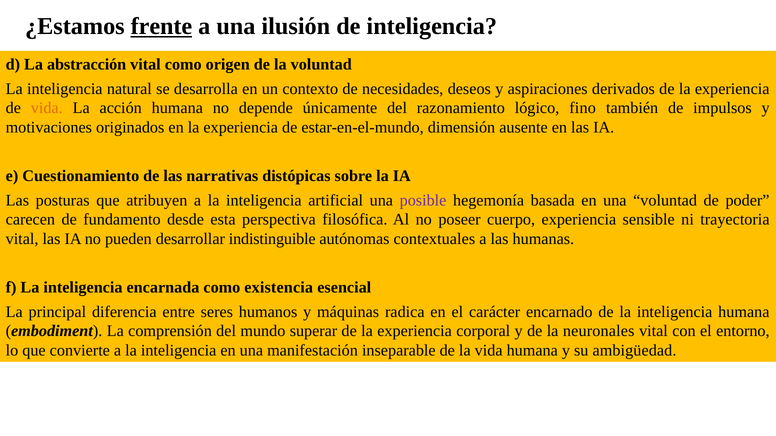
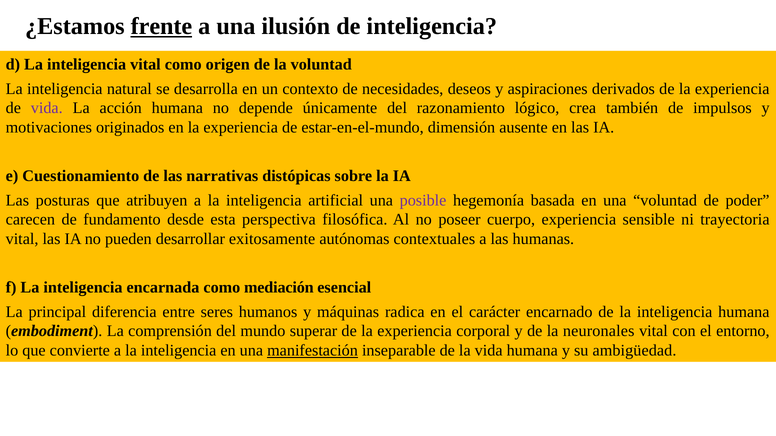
d La abstracción: abstracción -> inteligencia (87, 65)
vida colour: orange -> purple (47, 108)
fino: fino -> crea (583, 108)
indistinguible: indistinguible -> exitosamente (272, 239)
existencia: existencia -> mediación (279, 288)
manifestación underline: none -> present (313, 351)
